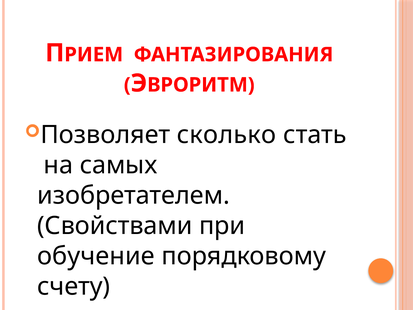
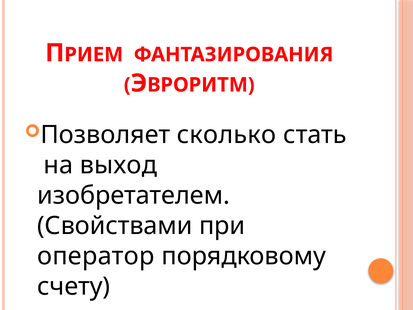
самых: самых -> выход (118, 165)
обучение: обучение -> оператор (96, 256)
